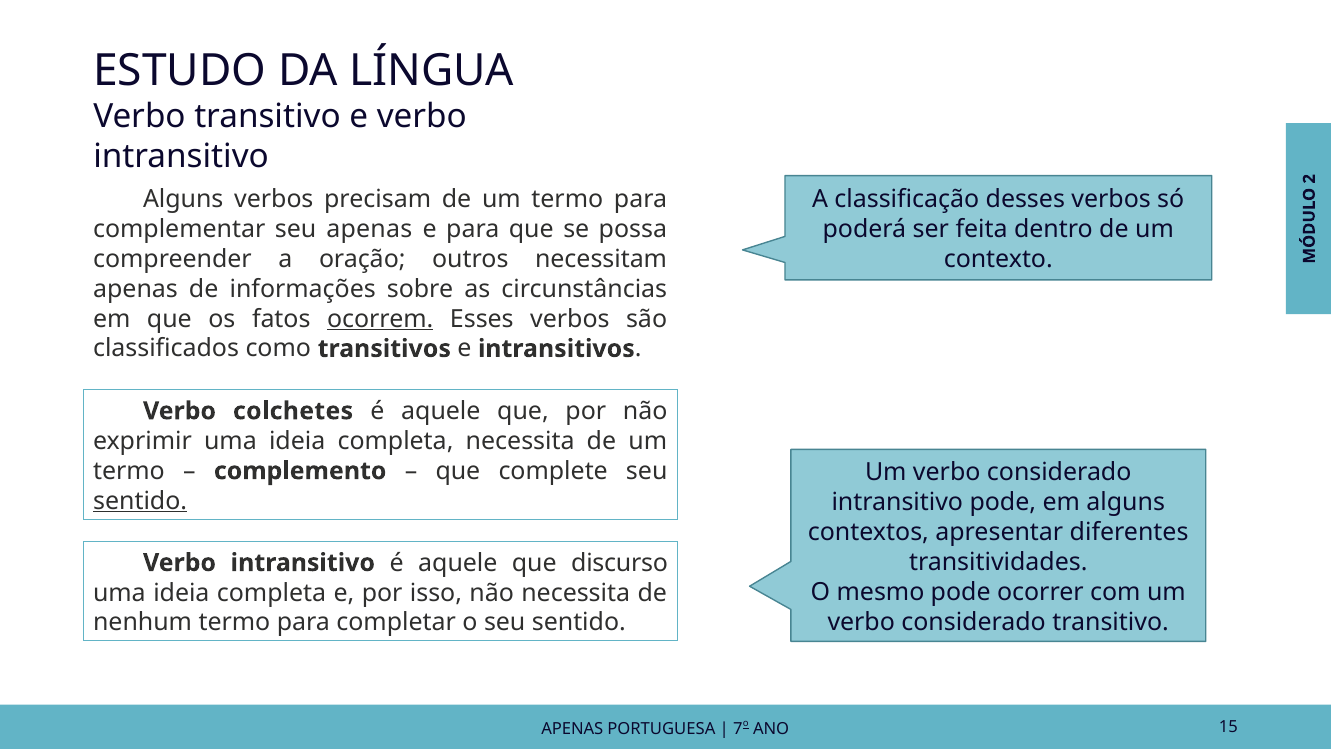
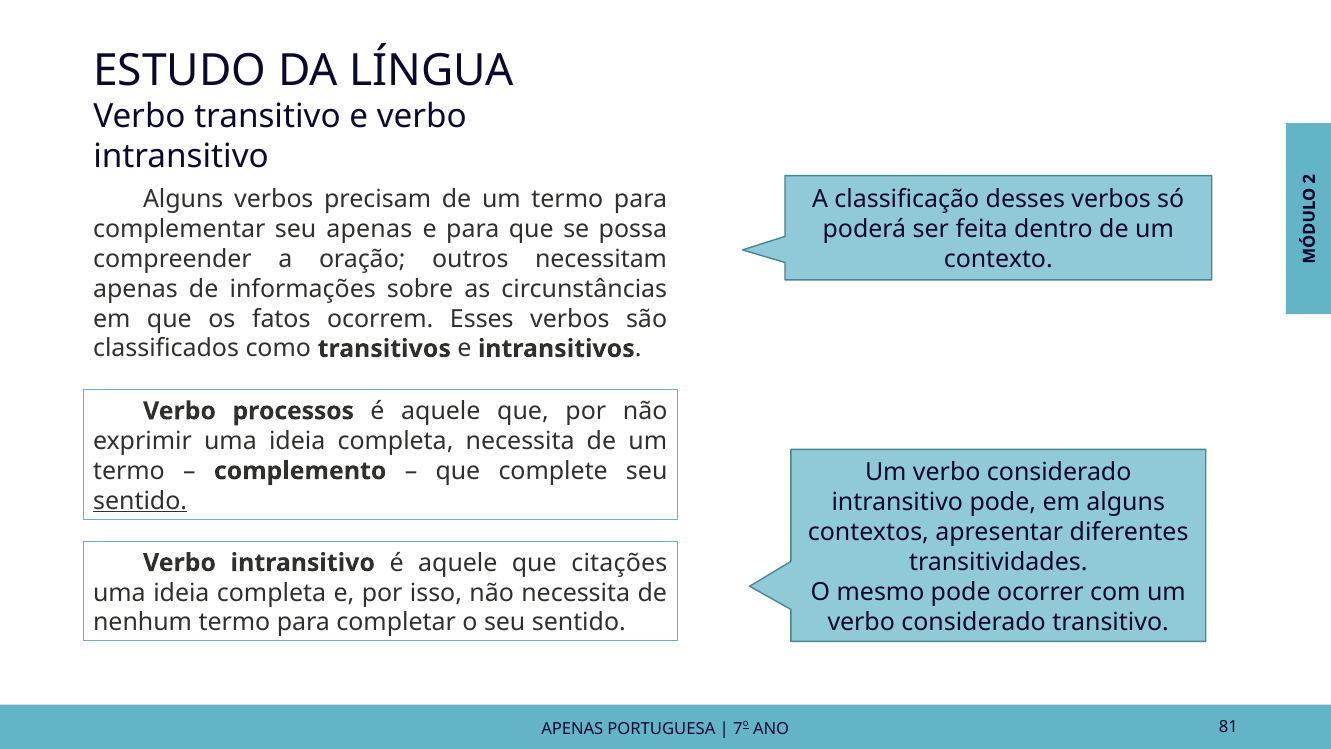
ocorrem underline: present -> none (380, 319)
colchetes: colchetes -> processos (293, 411)
discurso: discurso -> citações (619, 563)
15: 15 -> 81 (1228, 727)
